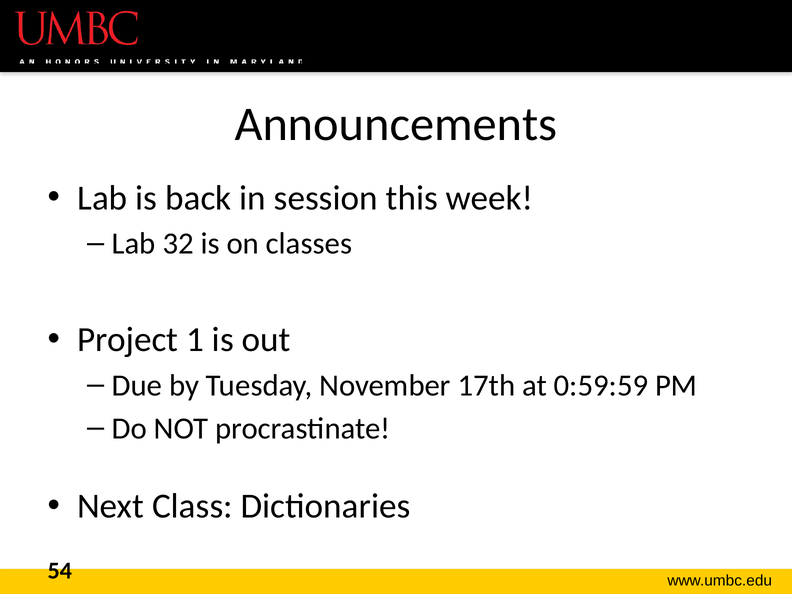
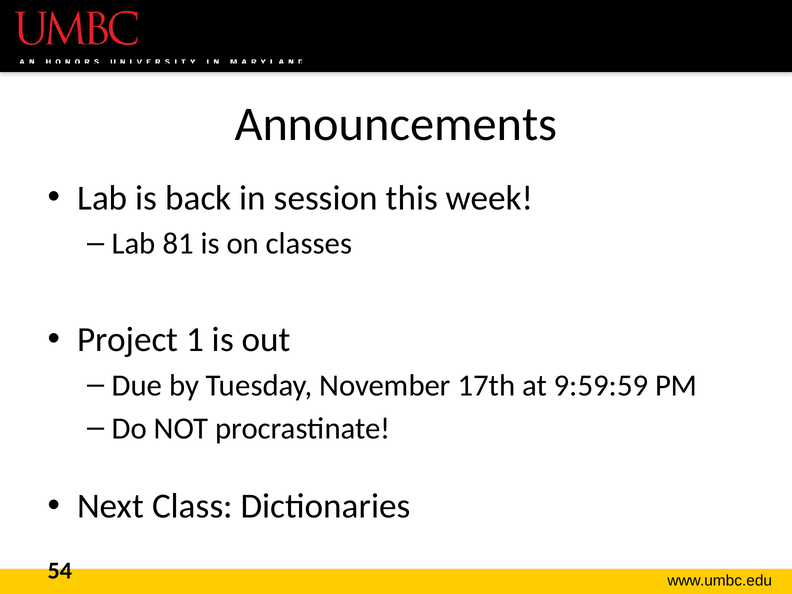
32: 32 -> 81 (178, 244)
0:59:59: 0:59:59 -> 9:59:59 (601, 385)
